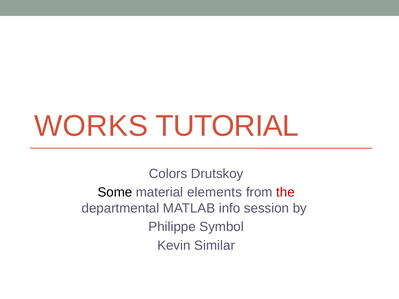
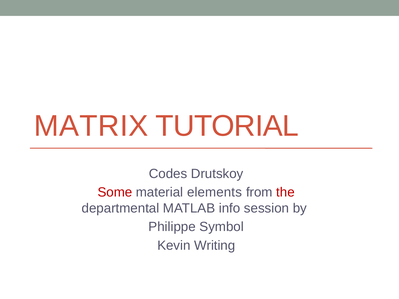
WORKS: WORKS -> MATRIX (91, 126)
Colors: Colors -> Codes (168, 174)
Some colour: black -> red (115, 192)
Similar: Similar -> Writing (215, 246)
